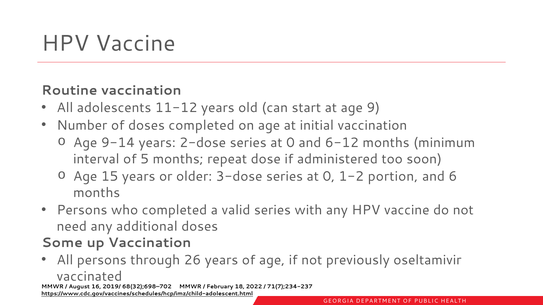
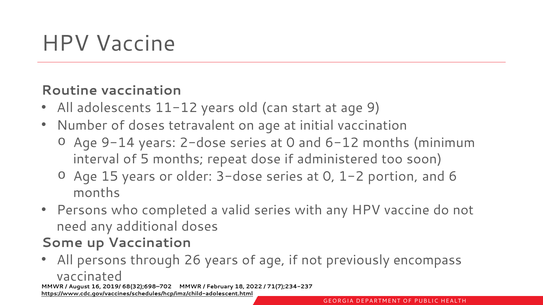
doses completed: completed -> tetravalent (202, 125)
oseltamivir: oseltamivir -> encompass (428, 260)
